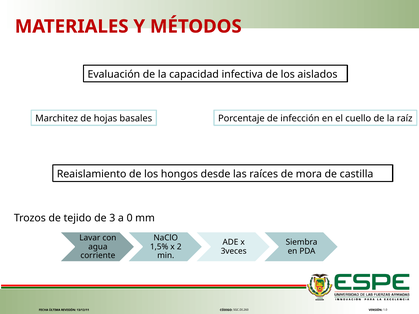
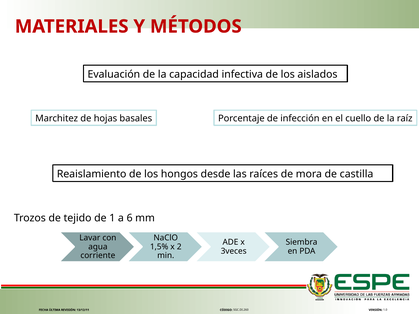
3: 3 -> 1 (112, 218)
0: 0 -> 6 (130, 218)
